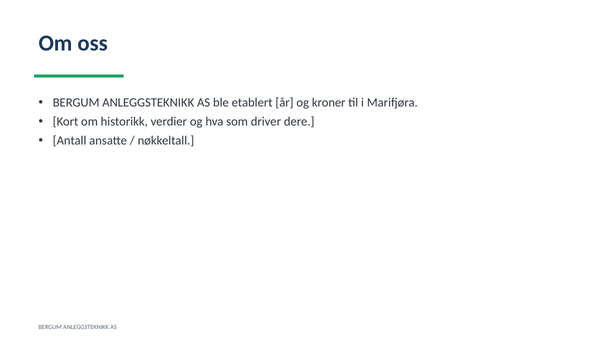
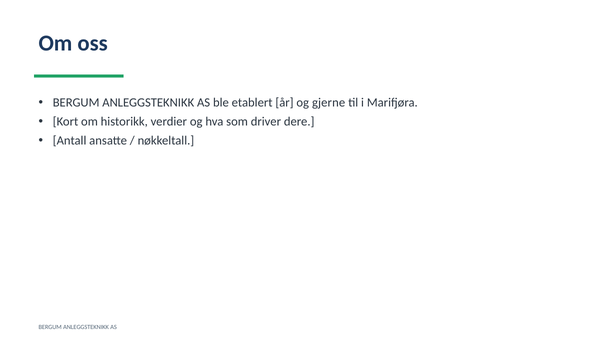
kroner: kroner -> gjerne (329, 103)
